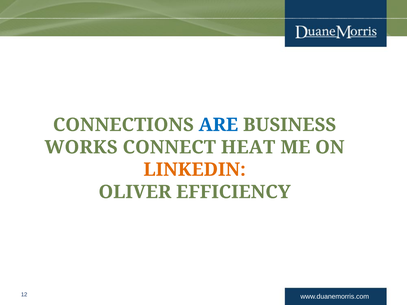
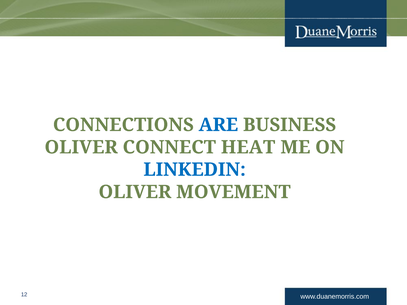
WORKS: WORKS -> OLIVER (81, 147)
LINKEDIN colour: orange -> blue (195, 170)
EFFICIENCY: EFFICIENCY -> MOVEMENT (233, 192)
